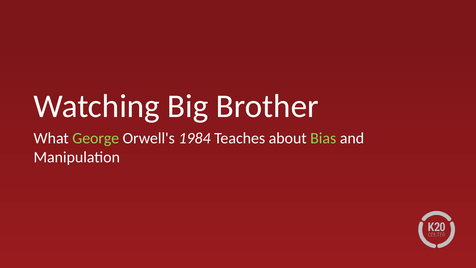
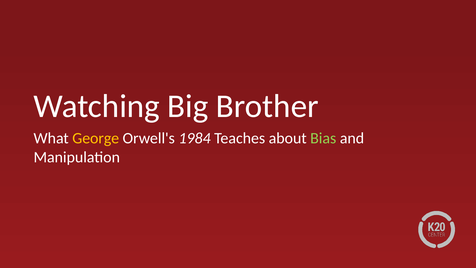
George colour: light green -> yellow (96, 138)
